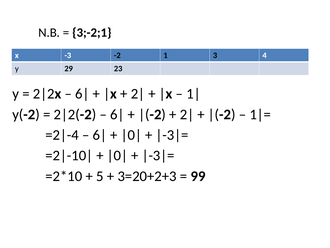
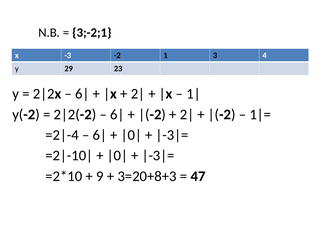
5: 5 -> 9 (100, 176)
3=20+2+3: 3=20+2+3 -> 3=20+8+3 (147, 176)
99: 99 -> 47 (198, 176)
